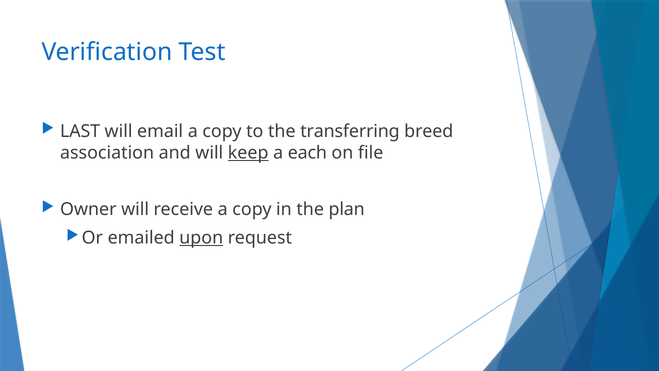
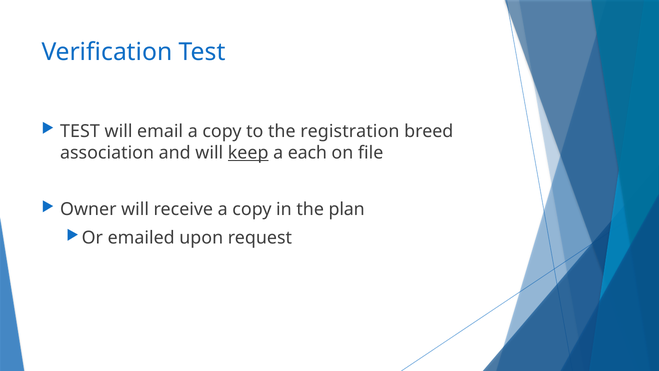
LAST: LAST -> TEST (80, 131)
transferring: transferring -> registration (350, 131)
upon underline: present -> none (201, 238)
